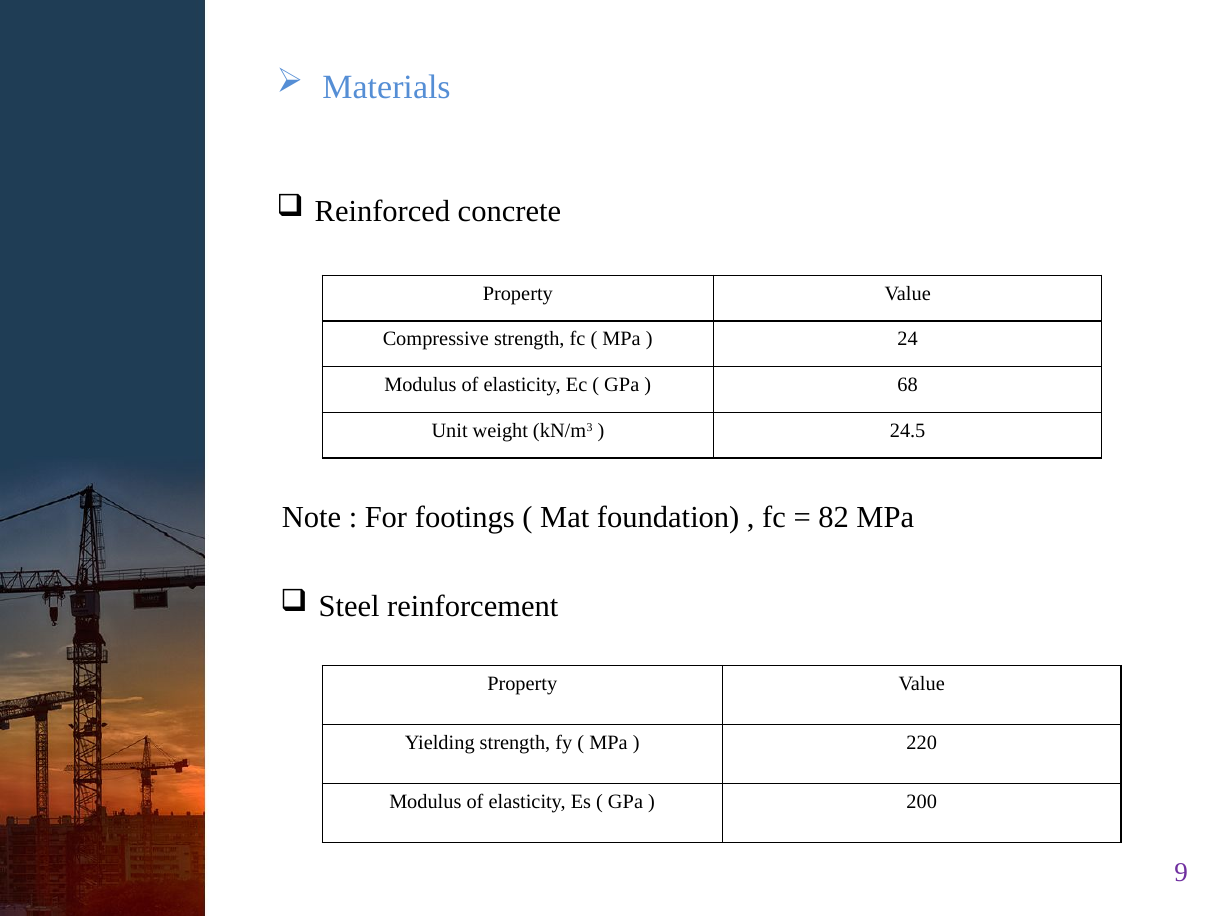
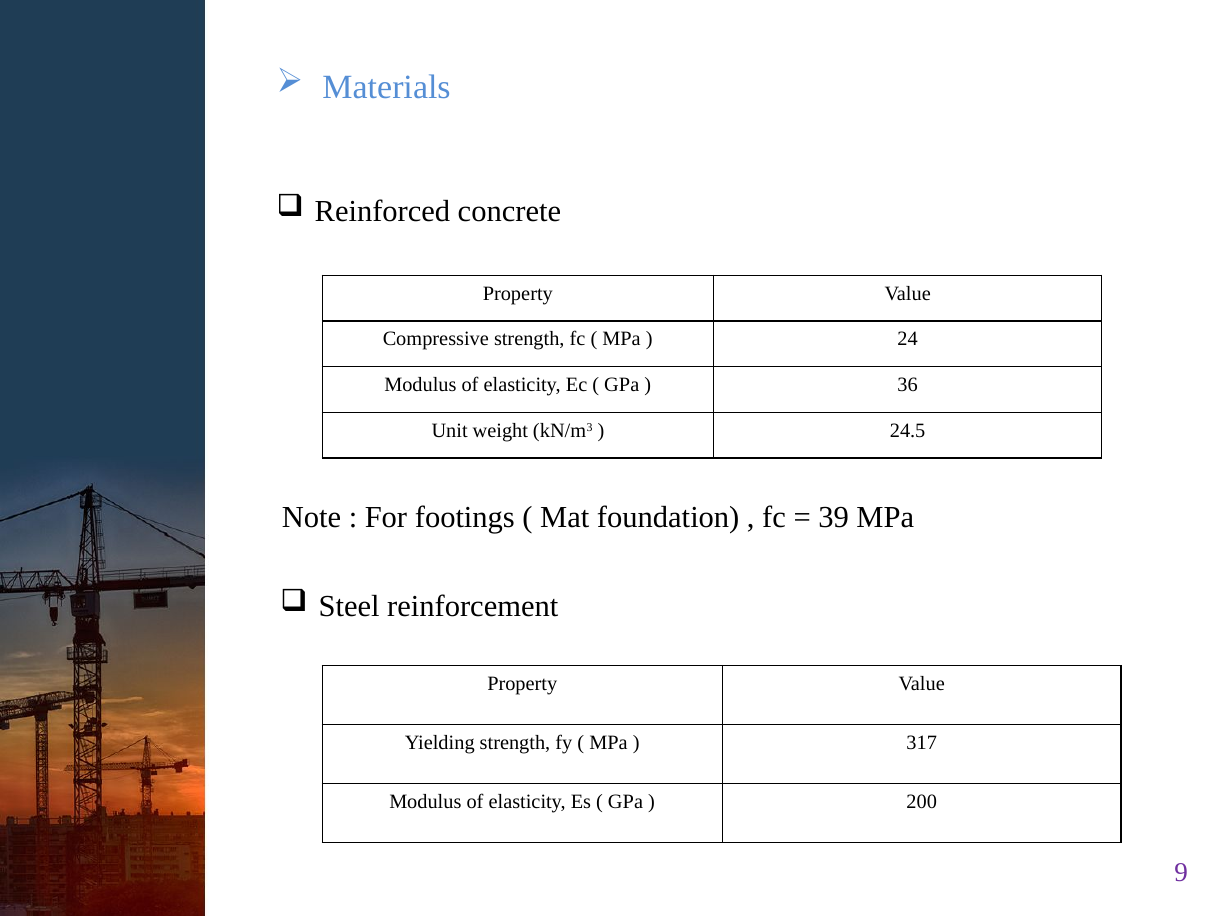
68: 68 -> 36 (908, 385)
82: 82 -> 39 (834, 518)
220: 220 -> 317 (922, 743)
